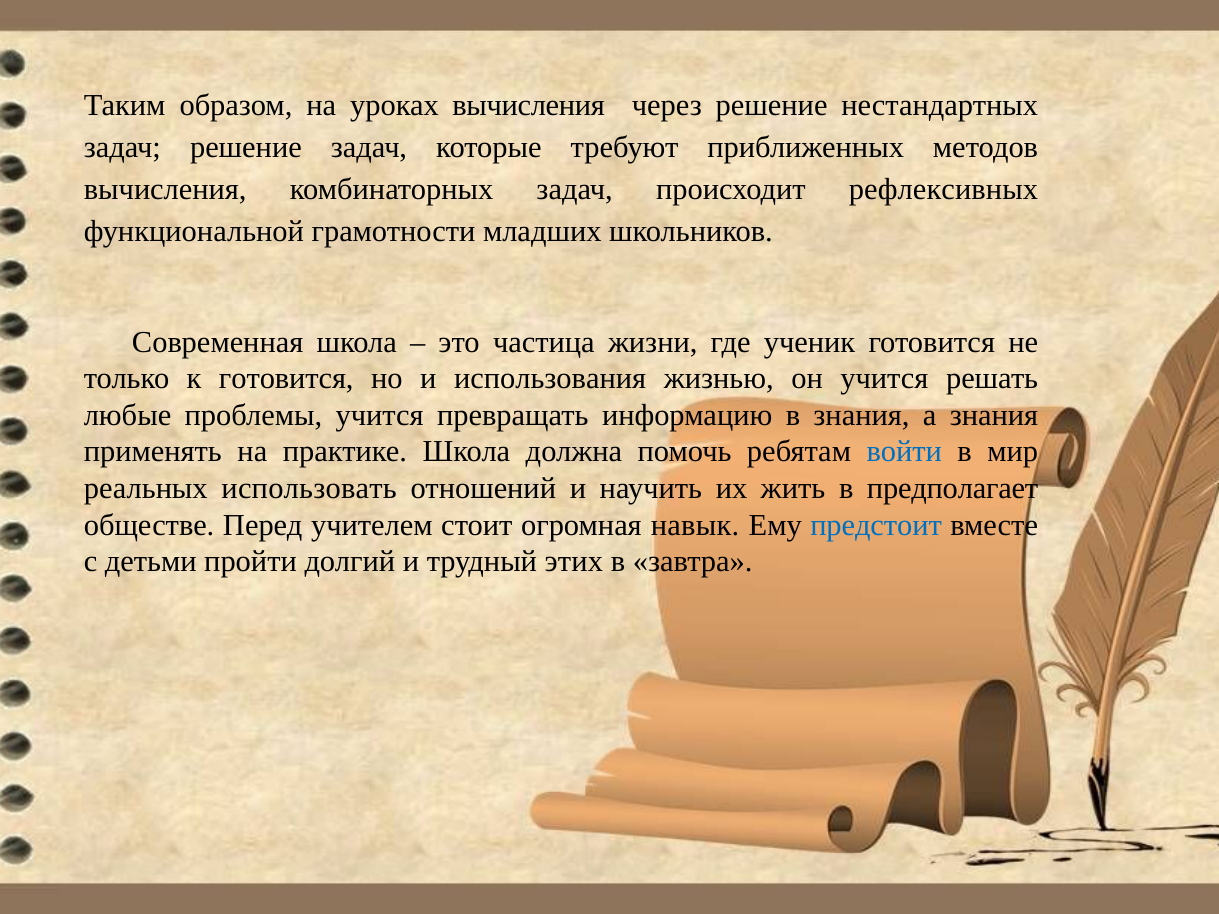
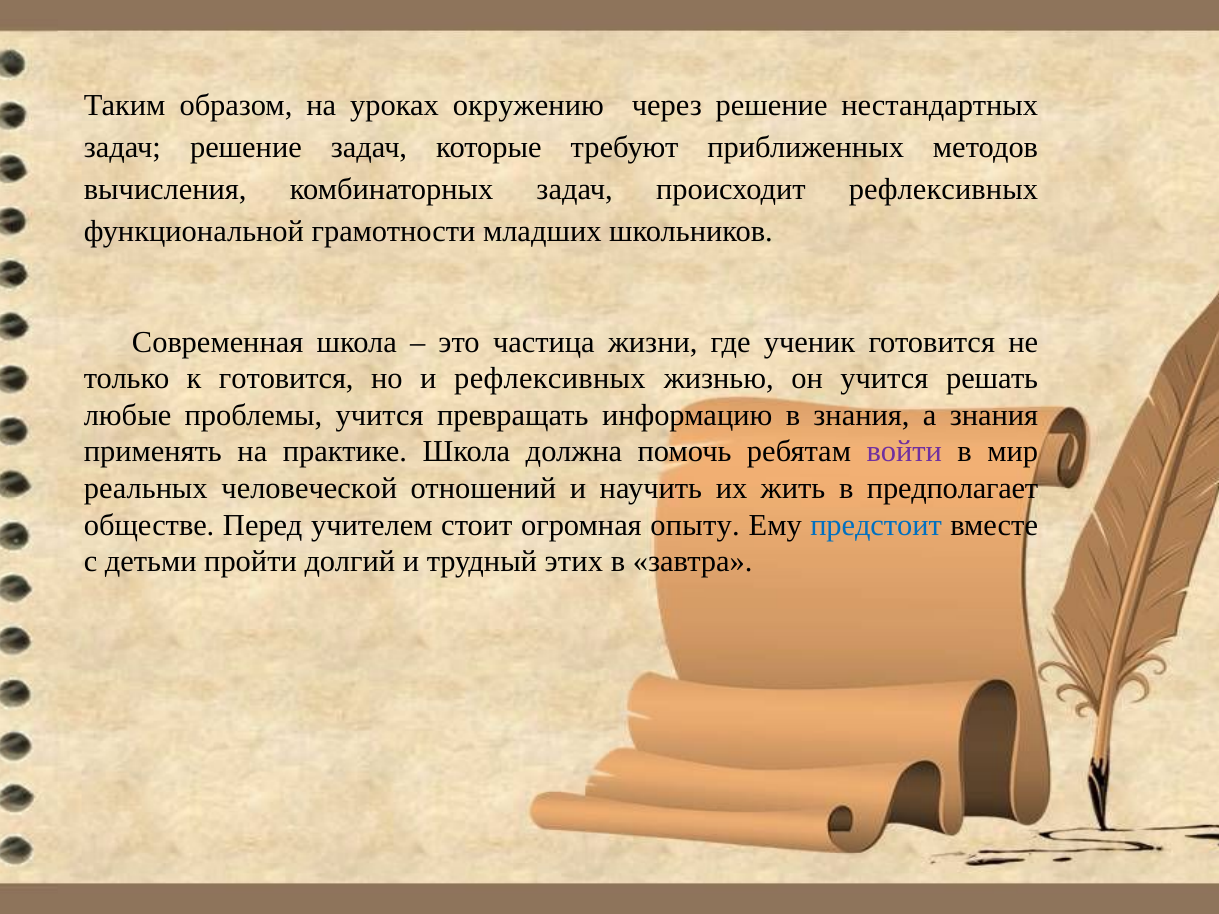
уроках вычисления: вычисления -> окружению (528, 105)
и использования: использования -> рефлексивных (550, 379)
войти colour: blue -> purple (904, 452)
использовать: использовать -> человеческой (309, 489)
навык: навык -> опыту (695, 525)
